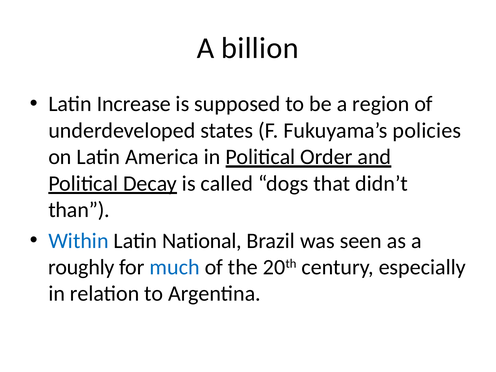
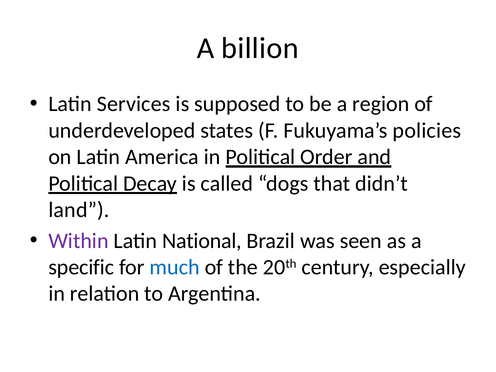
Increase: Increase -> Services (134, 104)
than: than -> land (79, 210)
Within colour: blue -> purple (78, 241)
roughly: roughly -> specific (81, 267)
